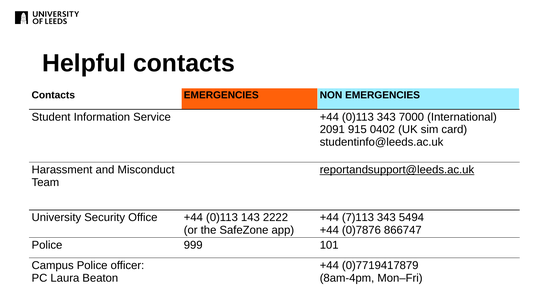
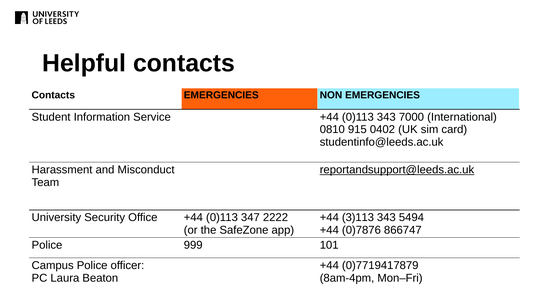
2091: 2091 -> 0810 (332, 129)
143: 143 -> 347 (250, 217)
7)113: 7)113 -> 3)113 (358, 217)
